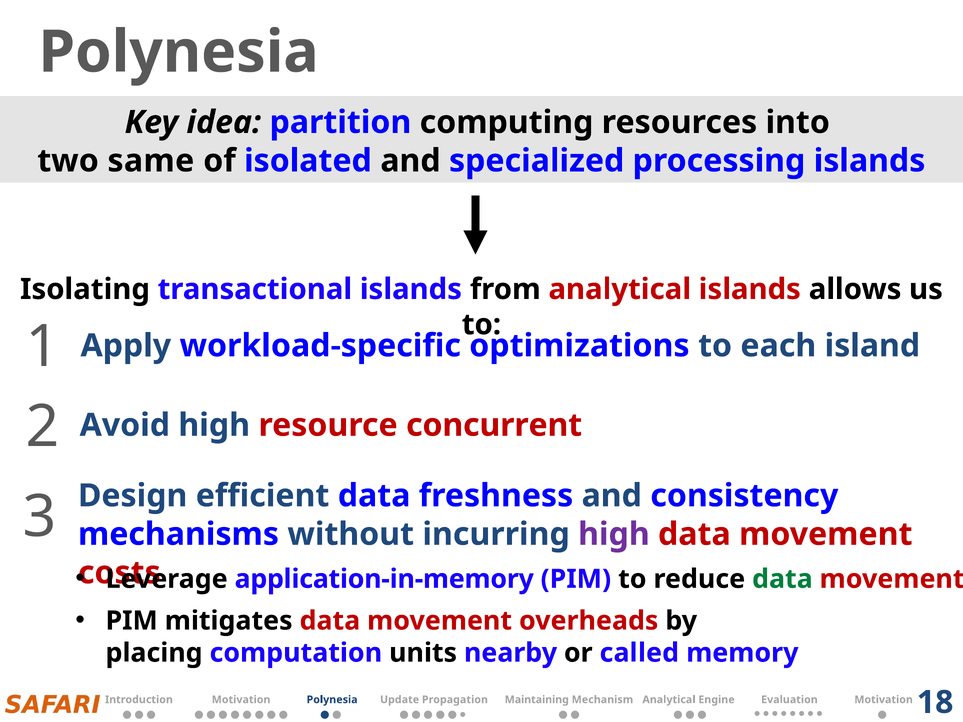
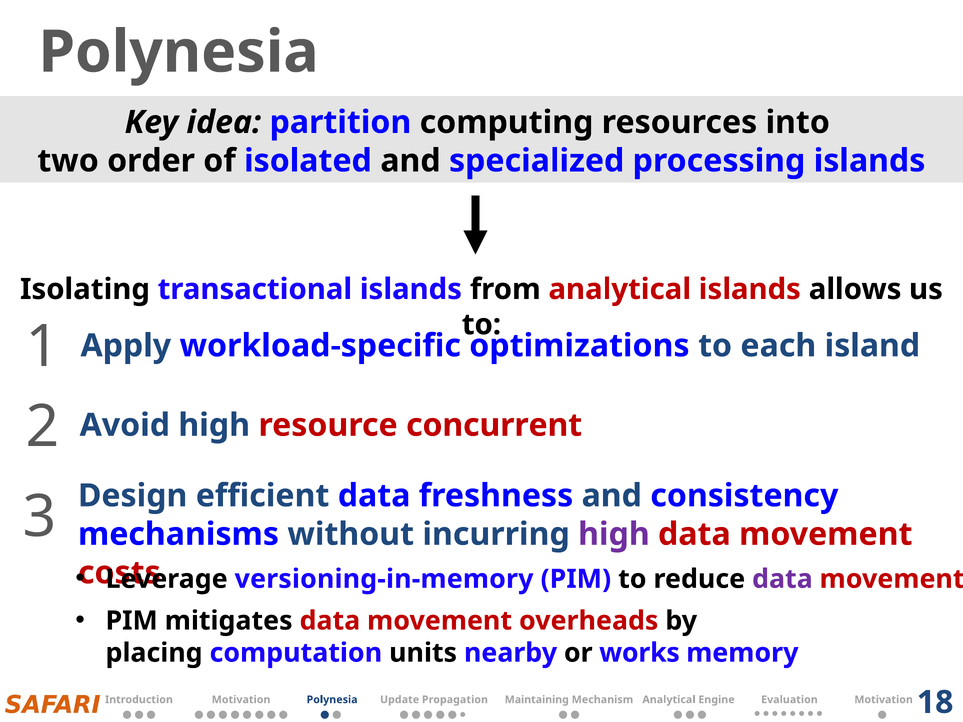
same: same -> order (151, 161)
application-in-memory: application-in-memory -> versioning-in-memory (384, 579)
data colour: green -> purple (782, 579)
called: called -> works (640, 653)
